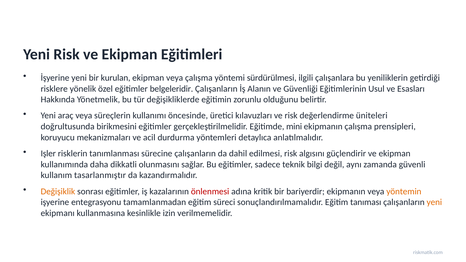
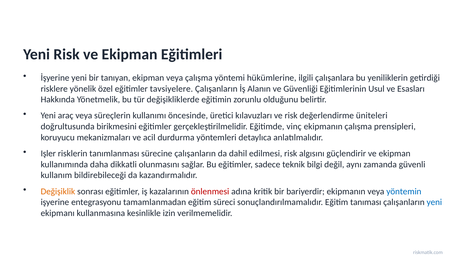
kurulan: kurulan -> tanıyan (116, 78)
sürdürülmesi: sürdürülmesi -> hükümlerine (272, 78)
belgeleridir: belgeleridir -> tavsiyelere (171, 89)
mini: mini -> vinç (294, 127)
tasarlanmıştır: tasarlanmıştır -> bildirebileceği (100, 175)
yöntemin colour: orange -> blue (404, 191)
yeni colour: orange -> blue (434, 202)
